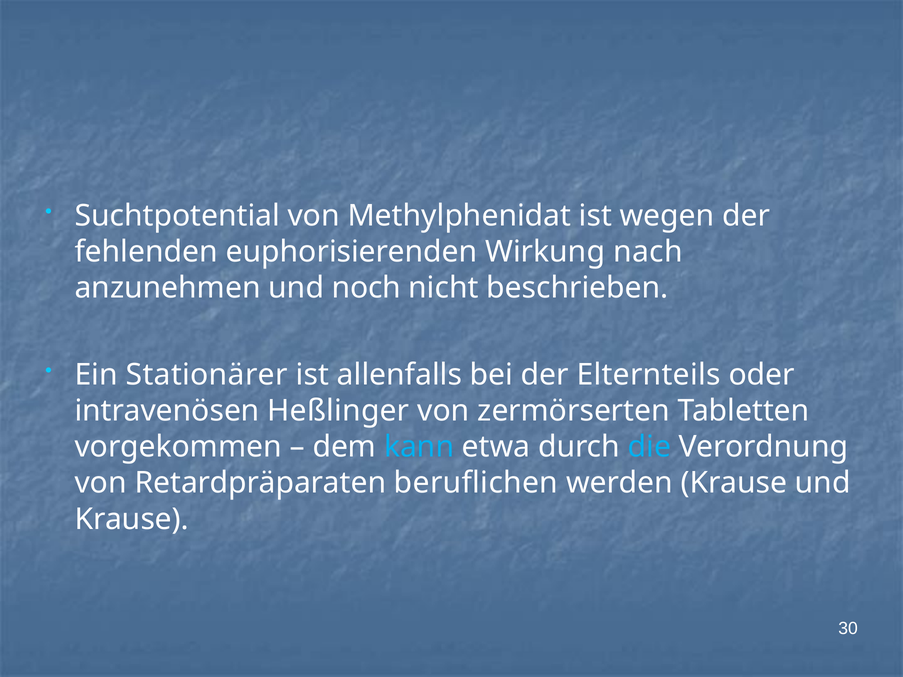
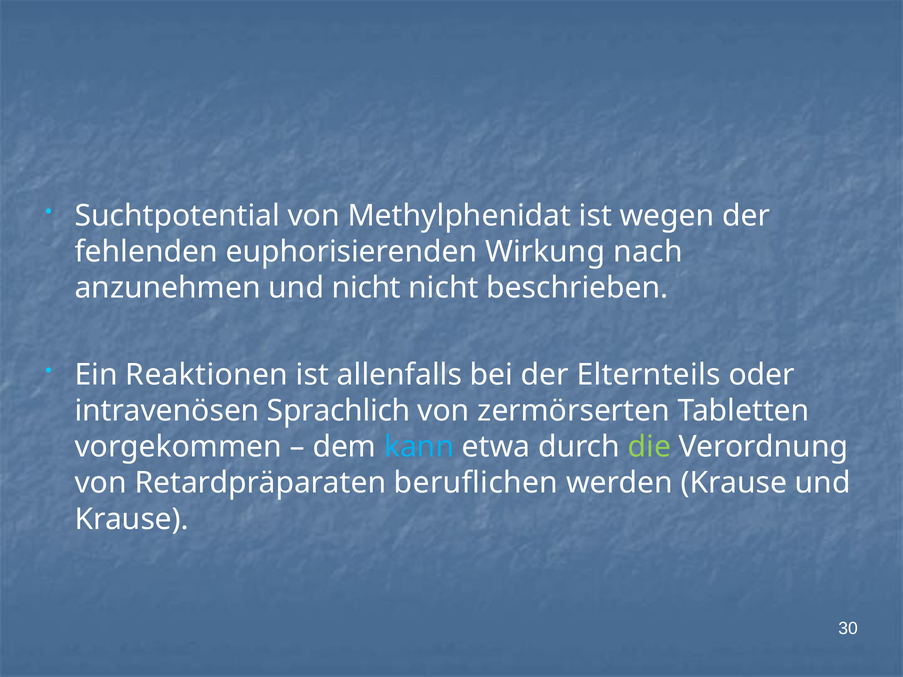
und noch: noch -> nicht (366, 288)
Stationärer: Stationärer -> Reaktionen (207, 375)
Heßlinger: Heßlinger -> Sprachlich (339, 411)
die colour: light blue -> light green (650, 447)
